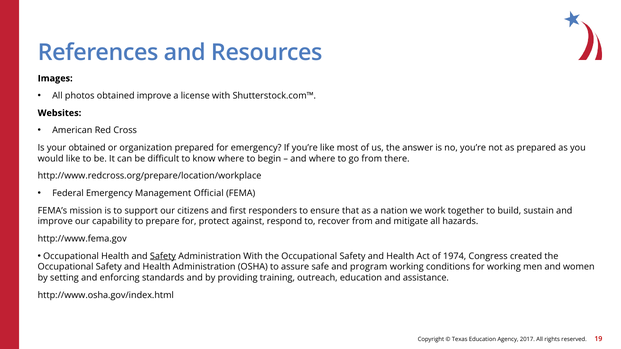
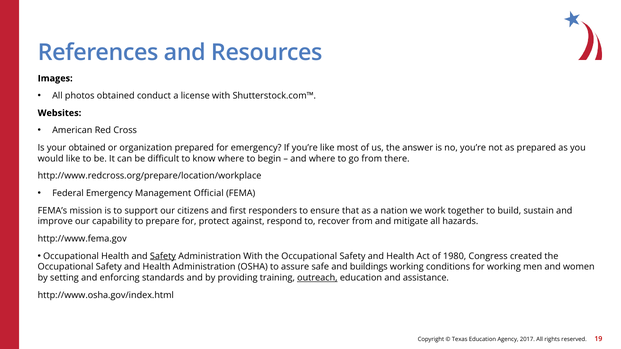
obtained improve: improve -> conduct (154, 96)
1974: 1974 -> 1980 (455, 256)
program: program -> buildings (369, 267)
outreach underline: none -> present (317, 278)
